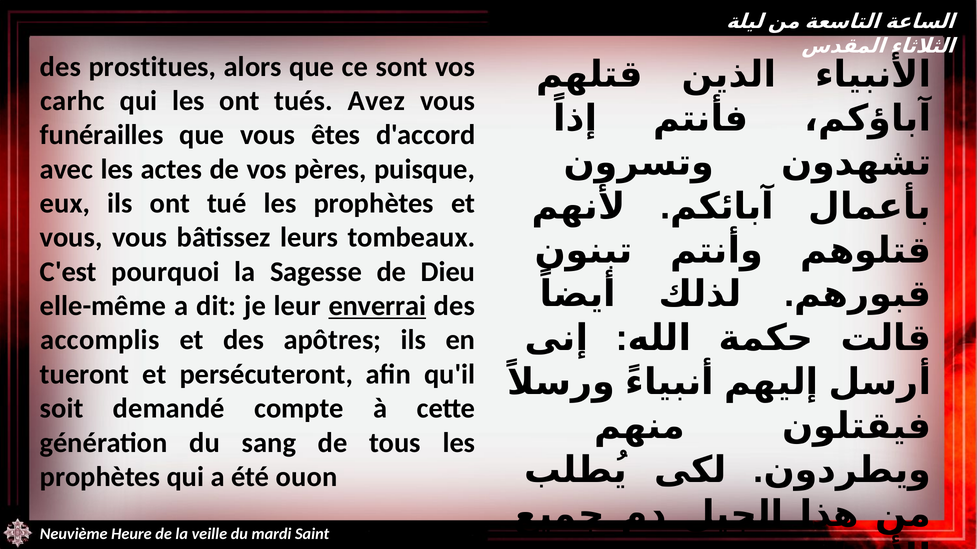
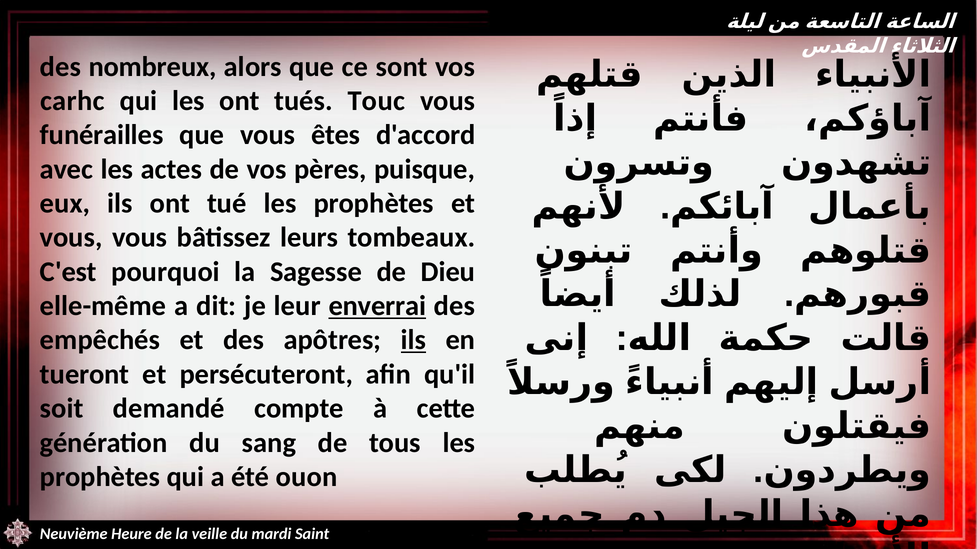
prostitues: prostitues -> nombreux (152, 67)
Avez: Avez -> Touc (376, 101)
accomplis: accomplis -> empêchés (100, 340)
ils underline: none -> present (413, 340)
